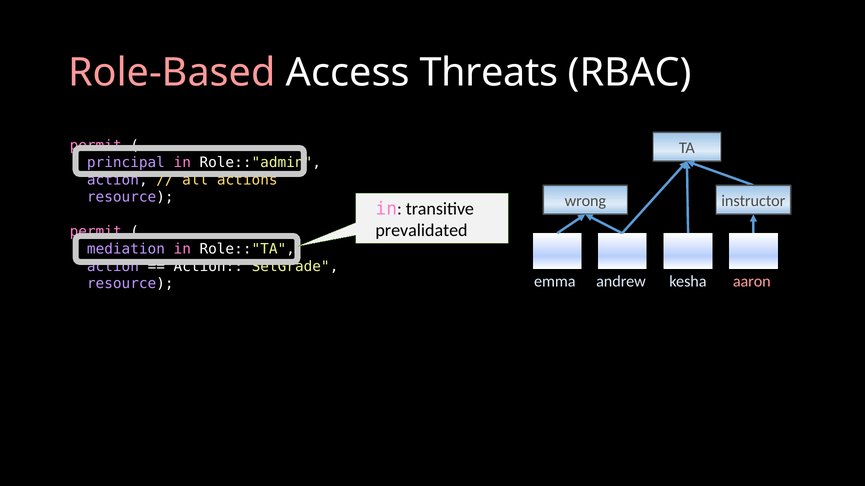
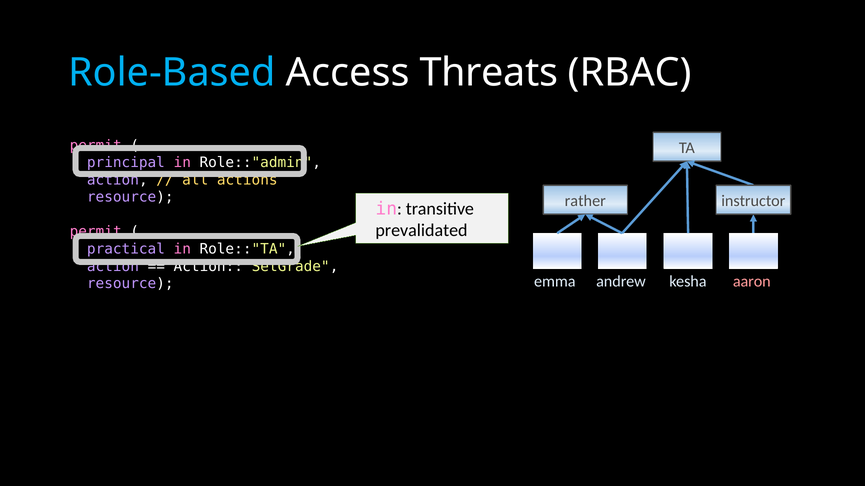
Role-Based colour: pink -> light blue (172, 73)
wrong: wrong -> rather (585, 201)
mediation: mediation -> practical (126, 249)
